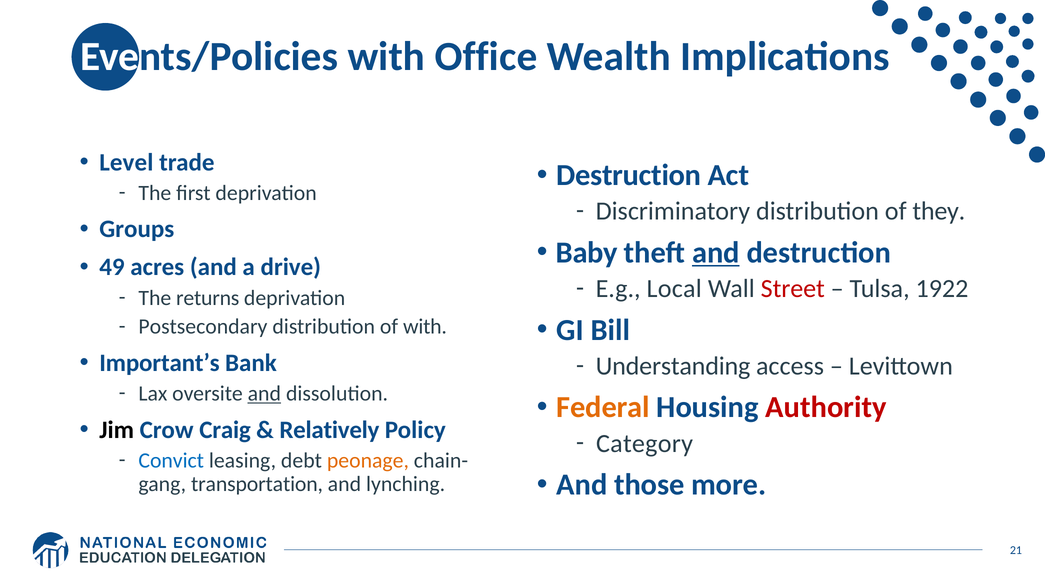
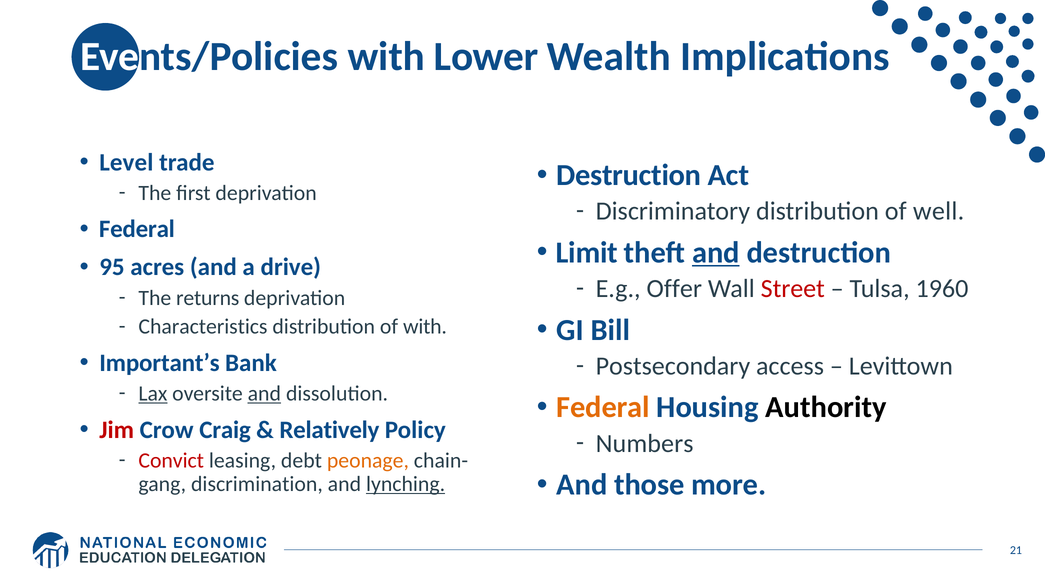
Office: Office -> Lower (486, 57)
they: they -> well (939, 211)
Groups: Groups -> Federal (137, 229)
Baby: Baby -> Limit (587, 252)
49: 49 -> 95 (112, 267)
Local: Local -> Offer (674, 289)
1922: 1922 -> 1960 (942, 289)
Postsecondary: Postsecondary -> Characteristics (203, 327)
Understanding: Understanding -> Postsecondary (673, 366)
Lax underline: none -> present (153, 394)
Authority colour: red -> black (826, 407)
Jim colour: black -> red (117, 430)
Category: Category -> Numbers (645, 443)
Convict colour: blue -> red (171, 460)
transportation: transportation -> discrimination (257, 484)
lynching underline: none -> present (406, 484)
